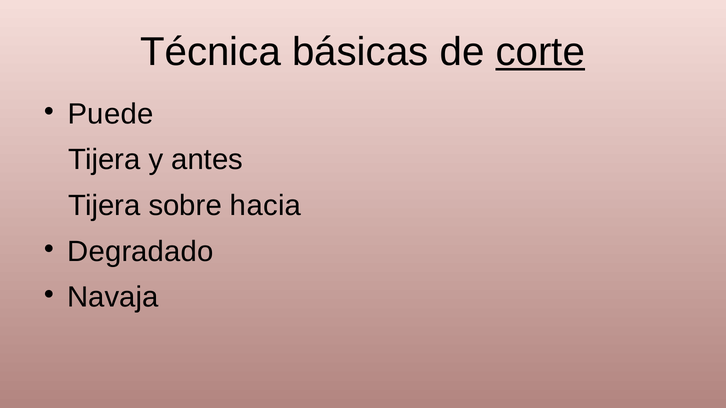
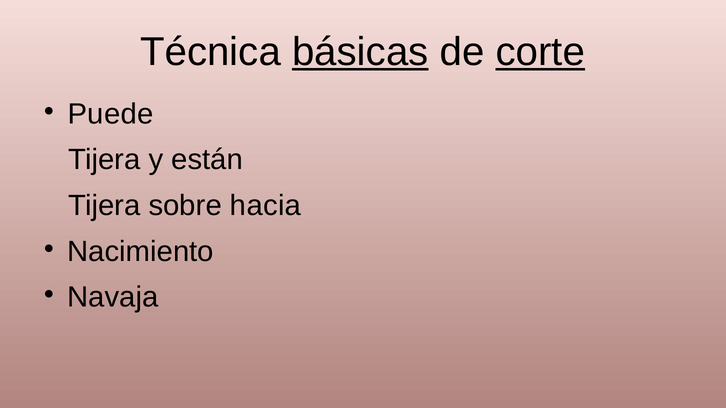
básicas underline: none -> present (360, 52)
antes: antes -> están (207, 160)
Degradado: Degradado -> Nacimiento (141, 252)
